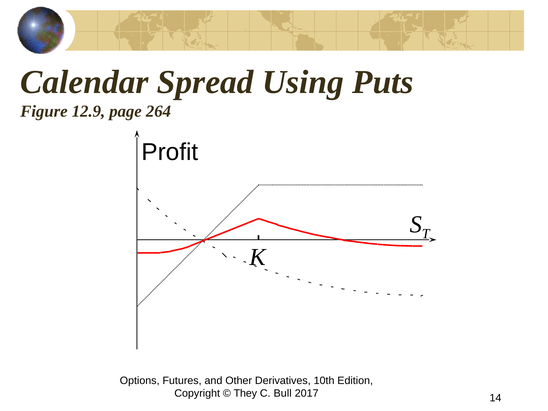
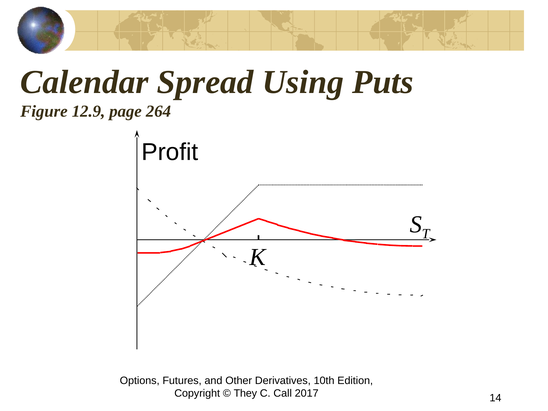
Bull: Bull -> Call (283, 393)
